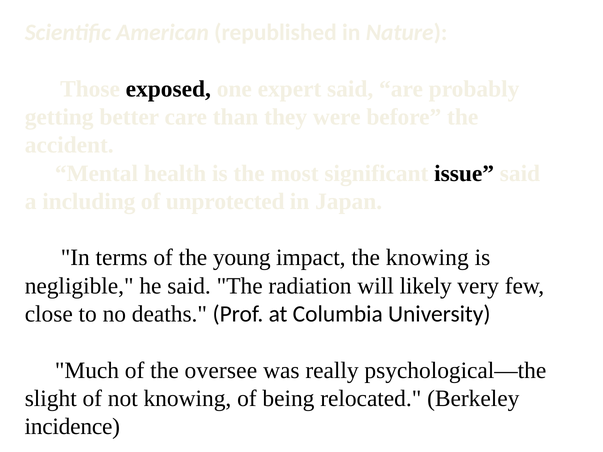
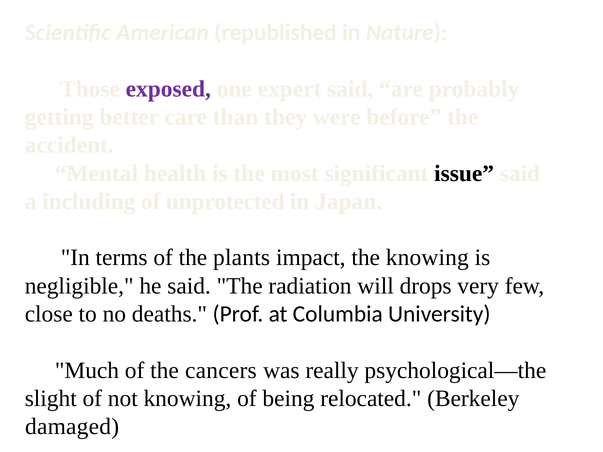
exposed colour: black -> purple (168, 89)
young: young -> plants (242, 258)
likely: likely -> drops (426, 286)
oversee: oversee -> cancers (221, 370)
incidence: incidence -> damaged (72, 427)
